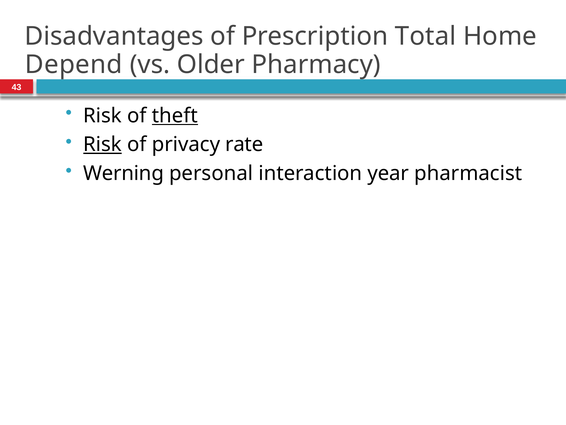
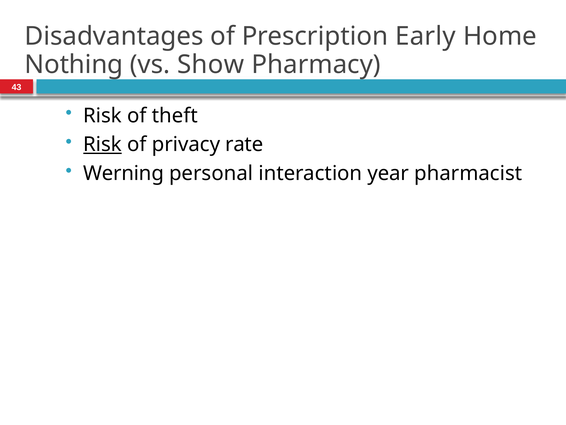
Total: Total -> Early (425, 36)
Depend: Depend -> Nothing (74, 64)
Older: Older -> Show (211, 64)
theft underline: present -> none (175, 116)
